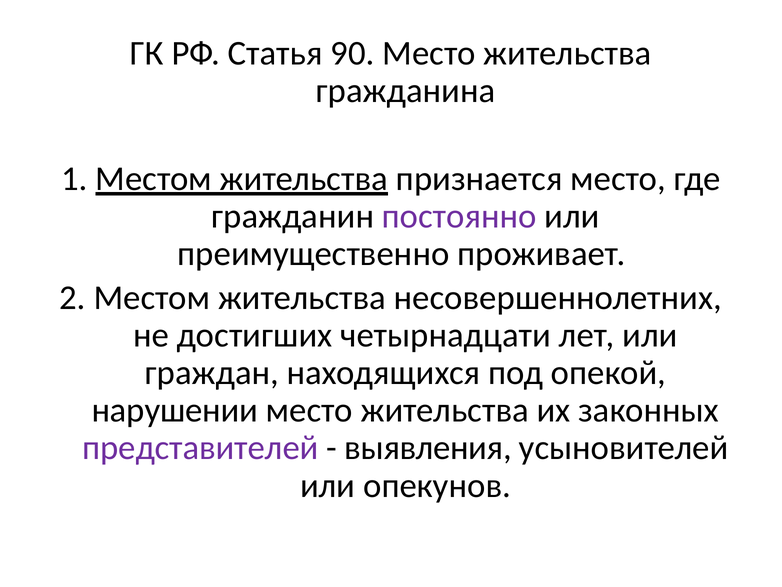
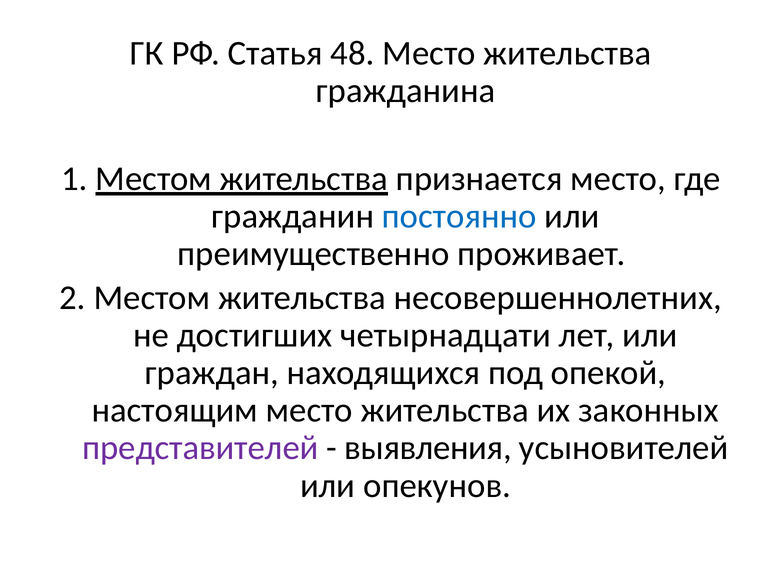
90: 90 -> 48 (352, 53)
постоянно colour: purple -> blue (459, 216)
нарушении: нарушении -> настоящим (175, 410)
